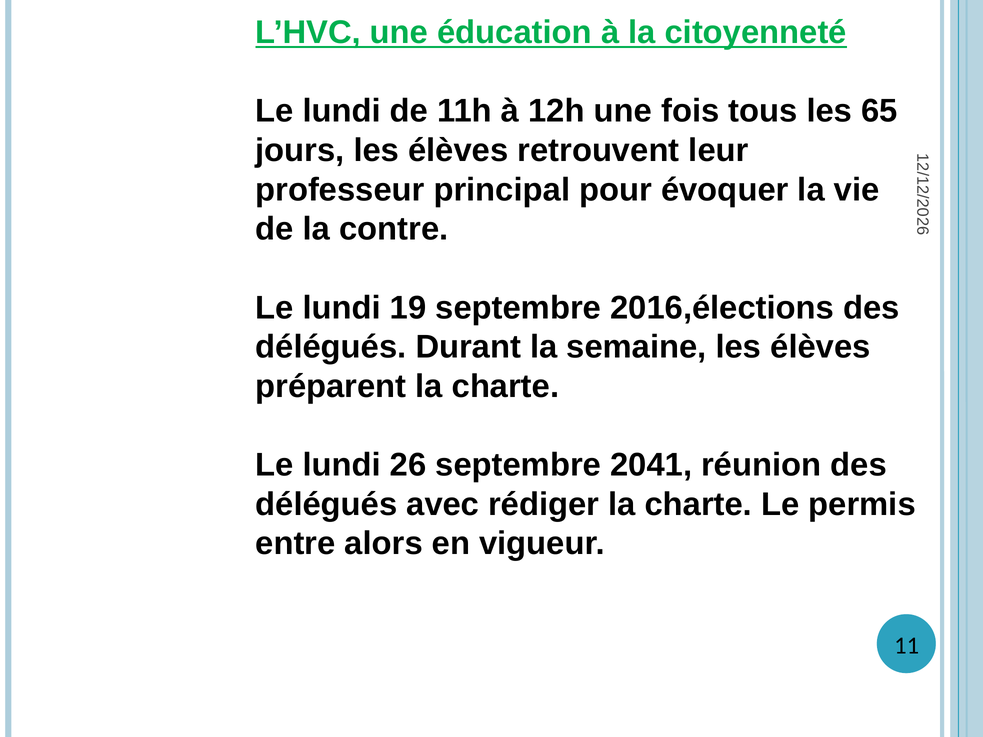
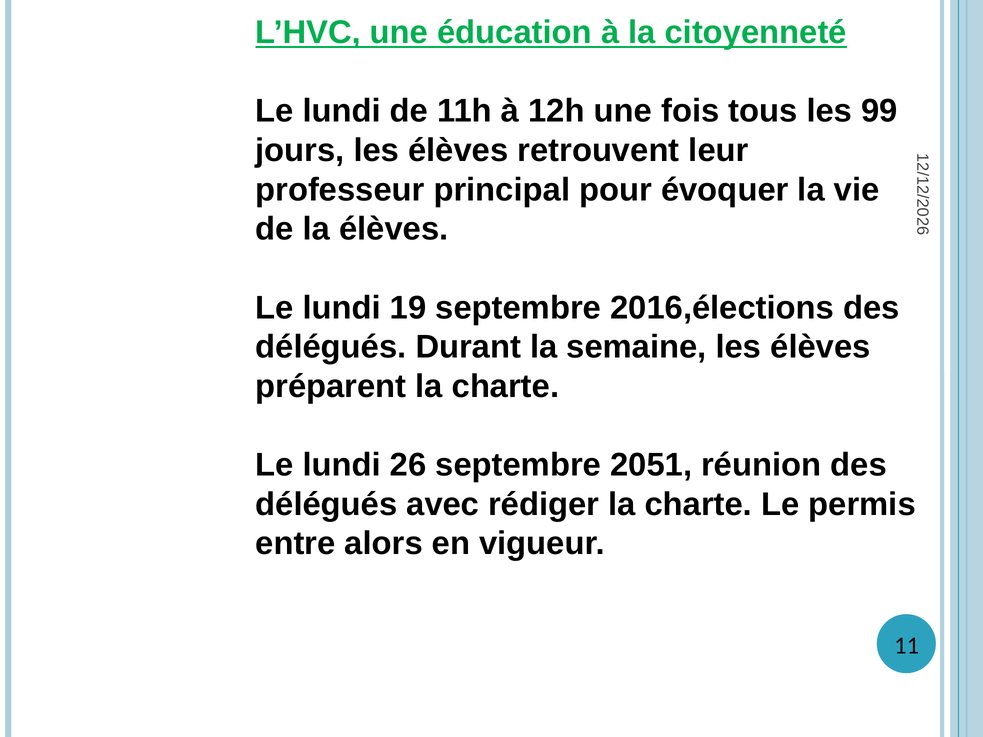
65: 65 -> 99 (879, 111)
la contre: contre -> élèves (394, 229)
2041: 2041 -> 2051 (651, 465)
